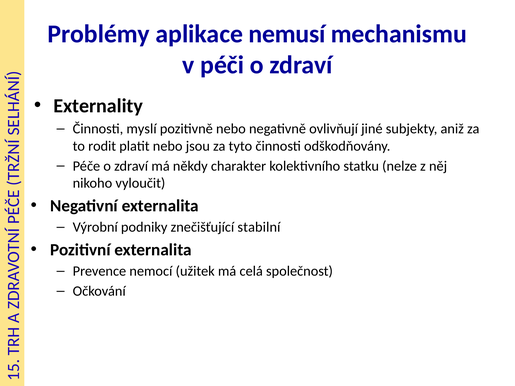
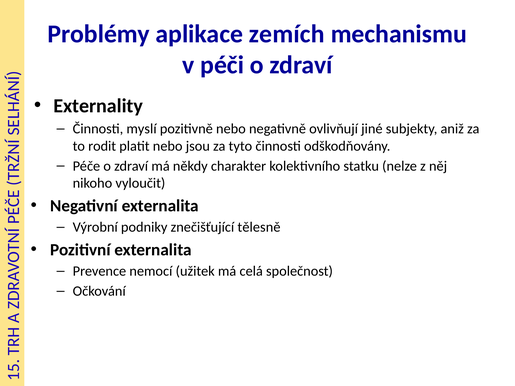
nemusí: nemusí -> zemích (287, 34)
stabilní: stabilní -> tělesně (259, 227)
